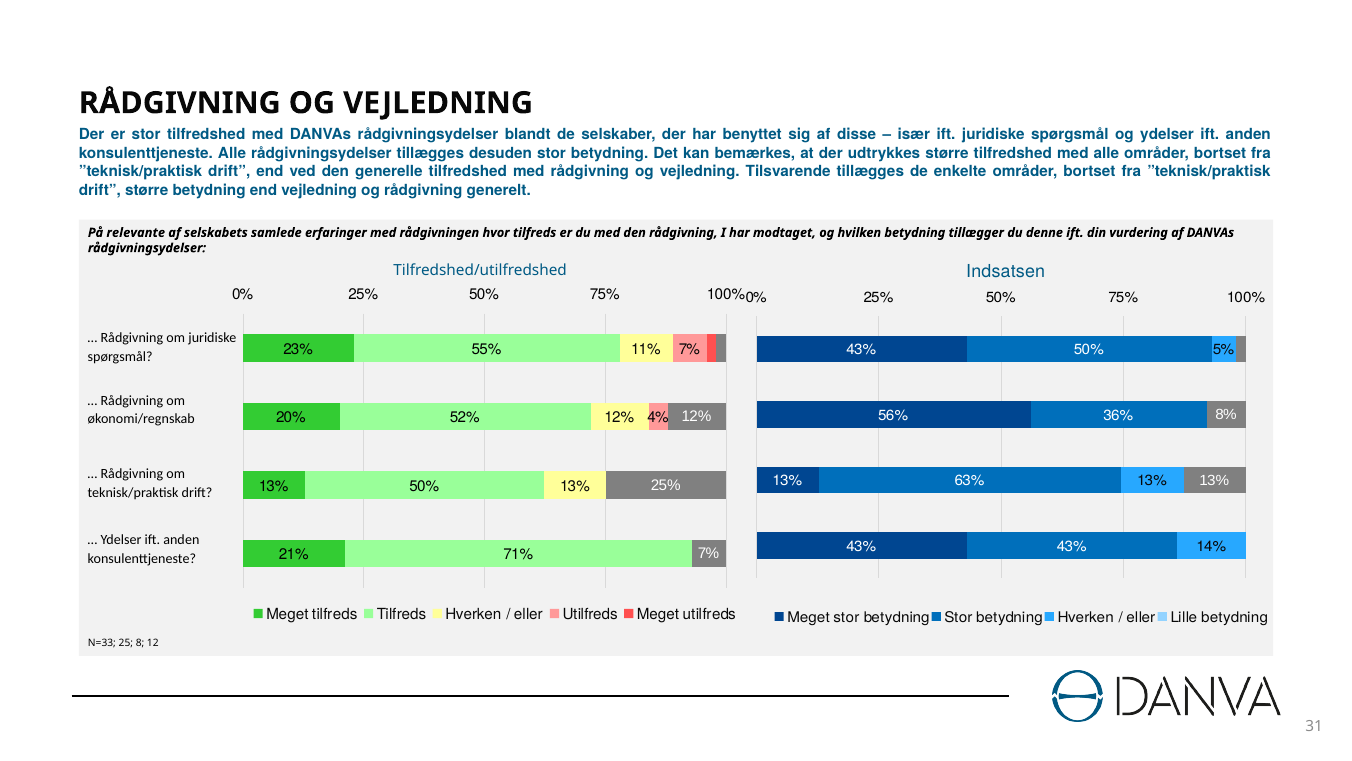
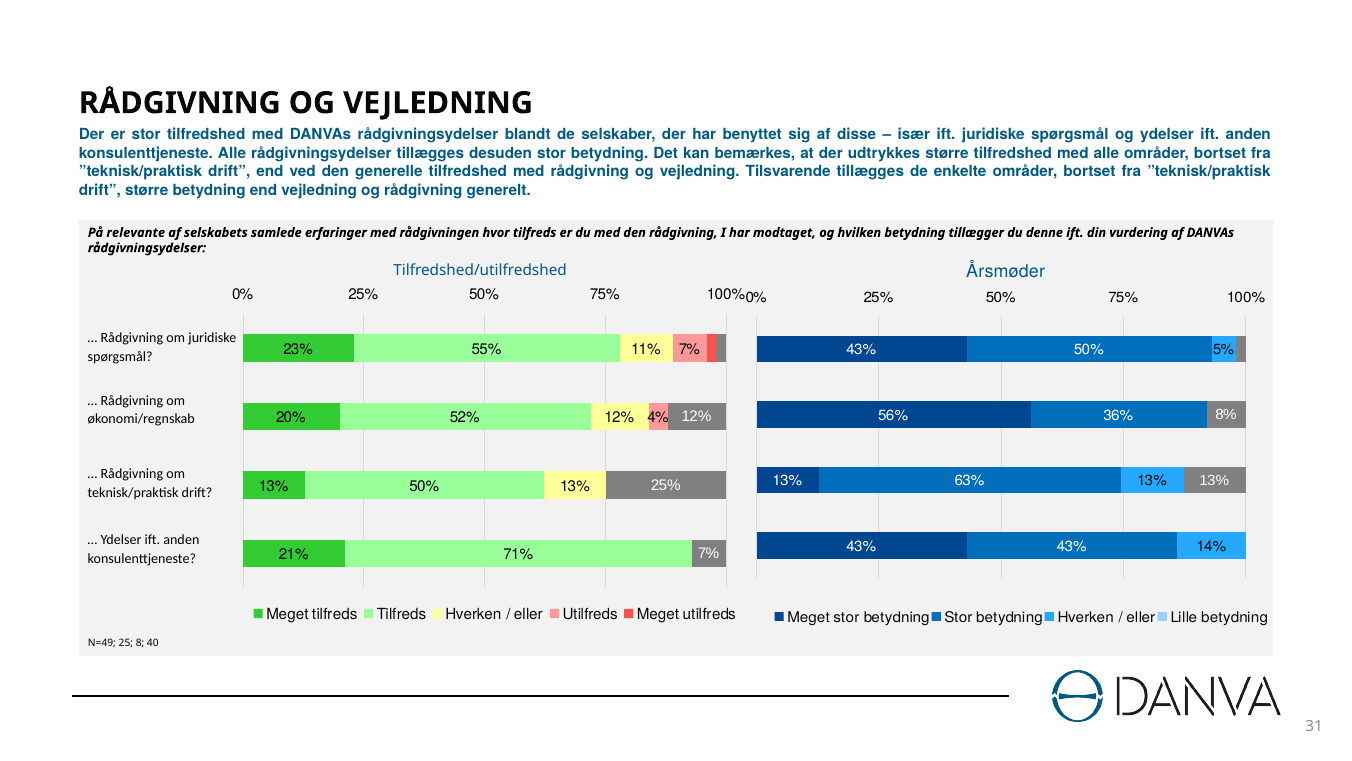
Indsatsen: Indsatsen -> Årsmøder (1006, 272)
N=33: N=33 -> N=49 (102, 644)
12: 12 -> 40 (153, 644)
